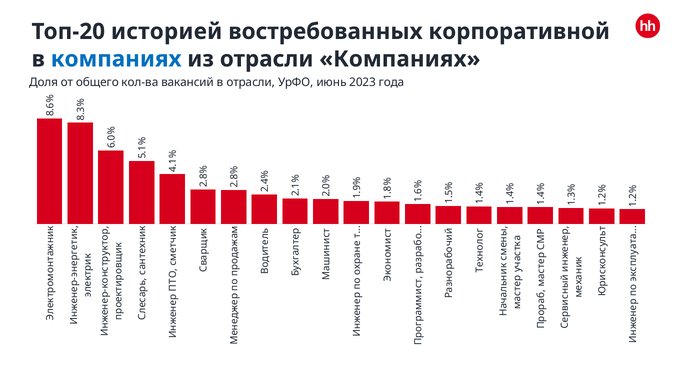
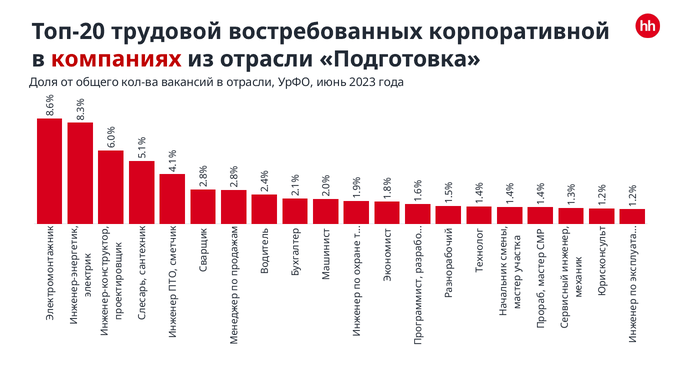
историей: историей -> трудовой (167, 32)
компаниях colour: blue -> red (116, 59)
отрасли Компаниях: Компаниях -> Подготовка (400, 59)
